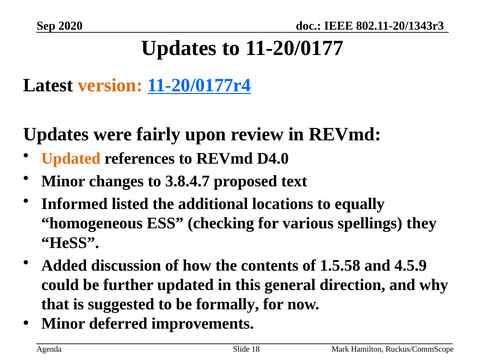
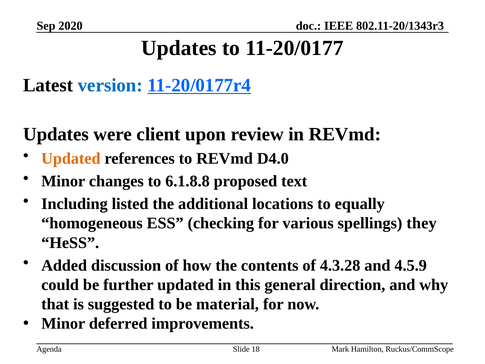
version colour: orange -> blue (110, 85)
fairly: fairly -> client (159, 134)
3.8.4.7: 3.8.4.7 -> 6.1.8.8 (187, 181)
Informed: Informed -> Including (74, 204)
1.5.58: 1.5.58 -> 4.3.28 (340, 265)
formally: formally -> material (227, 304)
